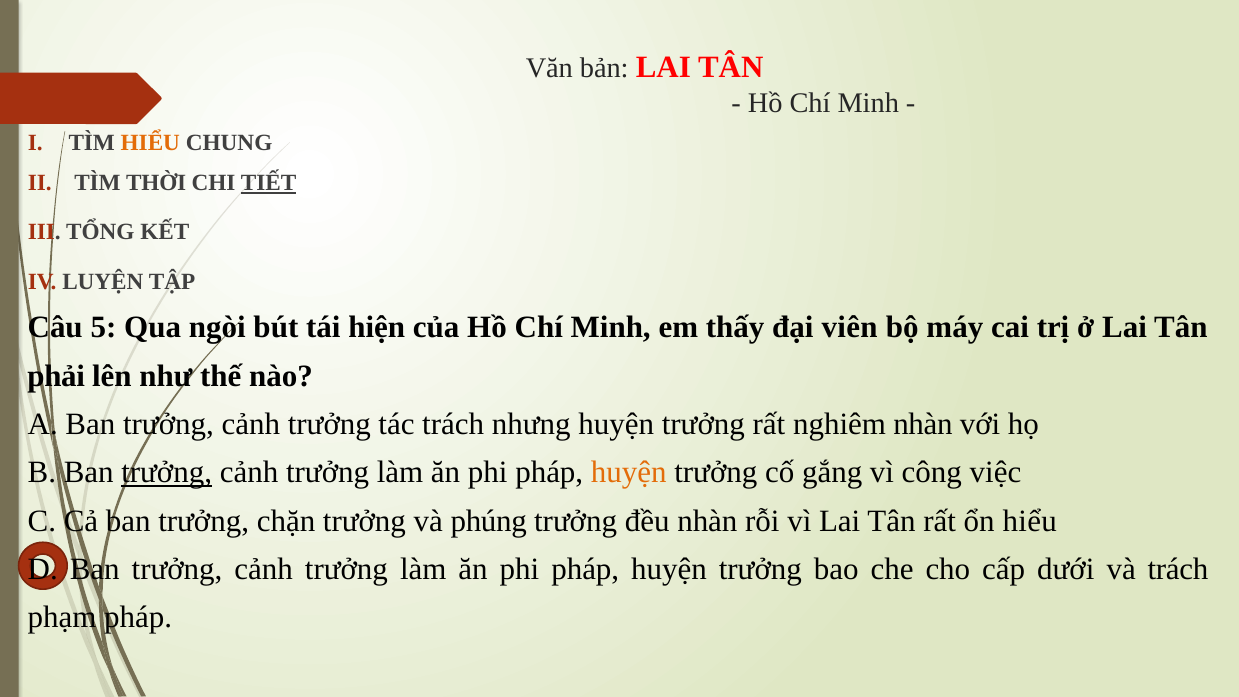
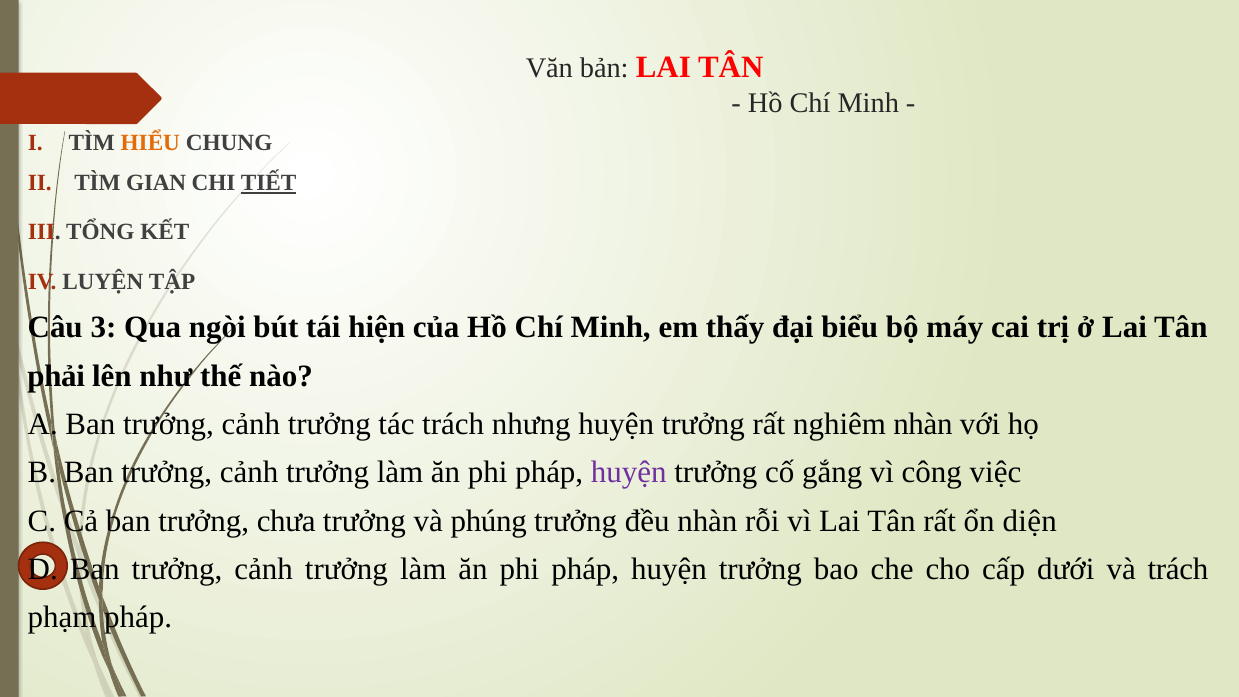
THỜI: THỜI -> GIAN (156, 183)
5: 5 -> 3 (103, 328)
viên: viên -> biểu (850, 328)
trưởng underline: present -> none (167, 472)
huyện colour: orange -> purple (629, 472)
chặn: chặn -> chưa (286, 521)
ổn hiểu: hiểu -> diện (1030, 521)
